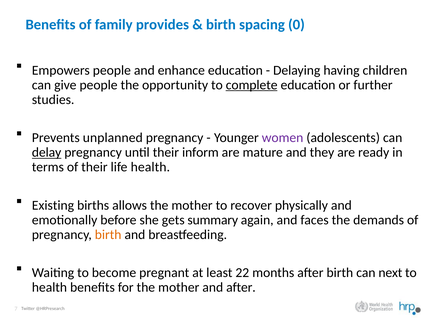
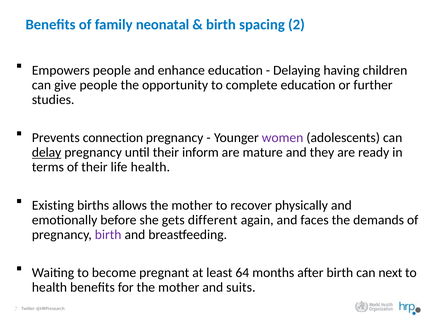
provides: provides -> neonatal (163, 25)
0: 0 -> 2 (296, 25)
complete underline: present -> none (252, 85)
unplanned: unplanned -> connection (113, 138)
summary: summary -> different (213, 220)
birth colour: orange -> purple (108, 234)
22: 22 -> 64 (242, 273)
and after: after -> suits (241, 287)
